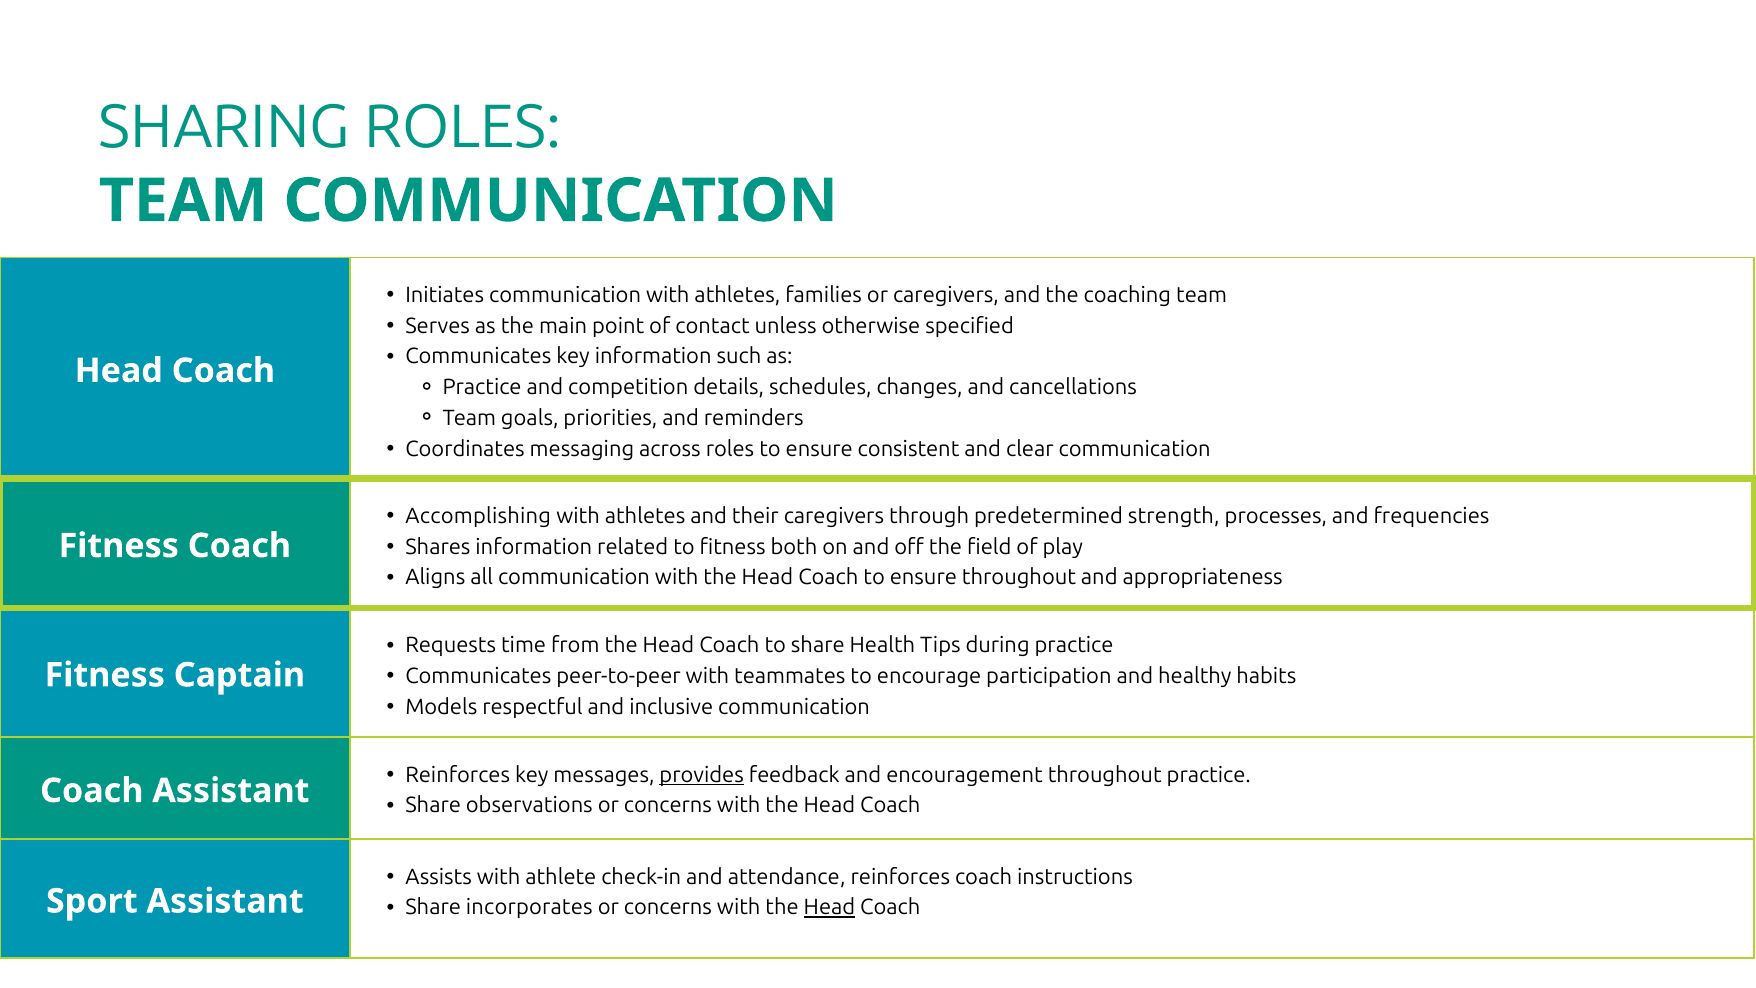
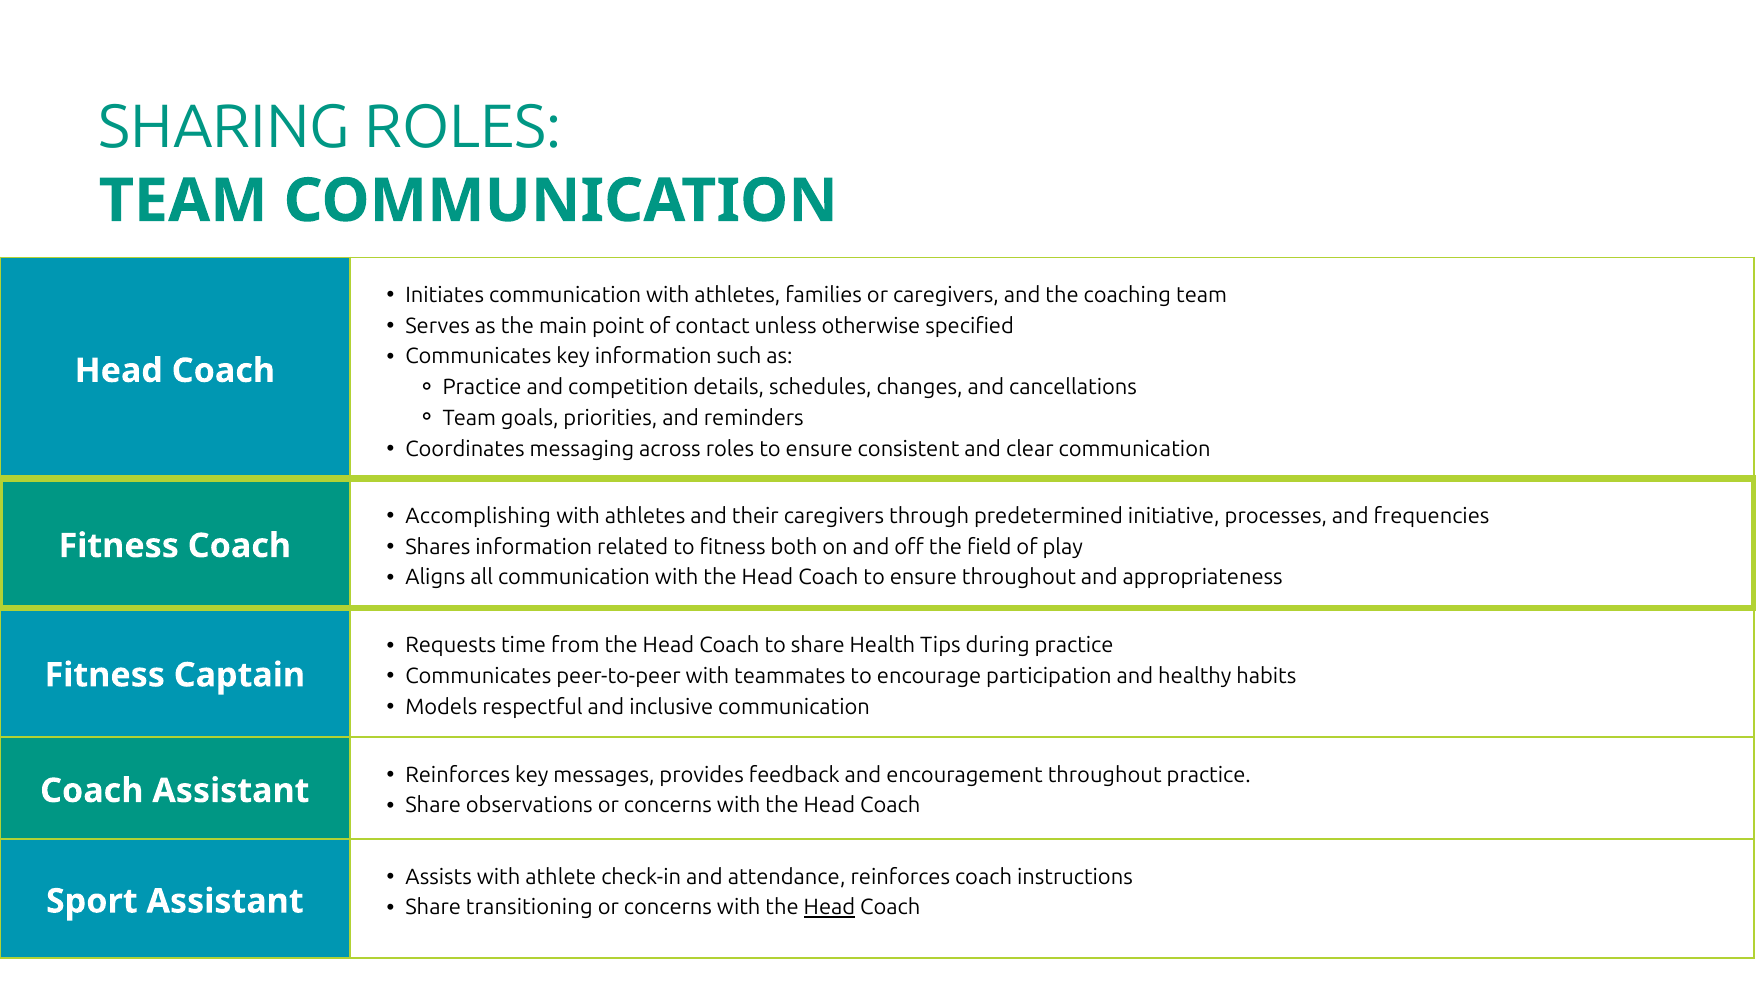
strength: strength -> initiative (1174, 516)
provides underline: present -> none (702, 775)
incorporates: incorporates -> transitioning (529, 907)
